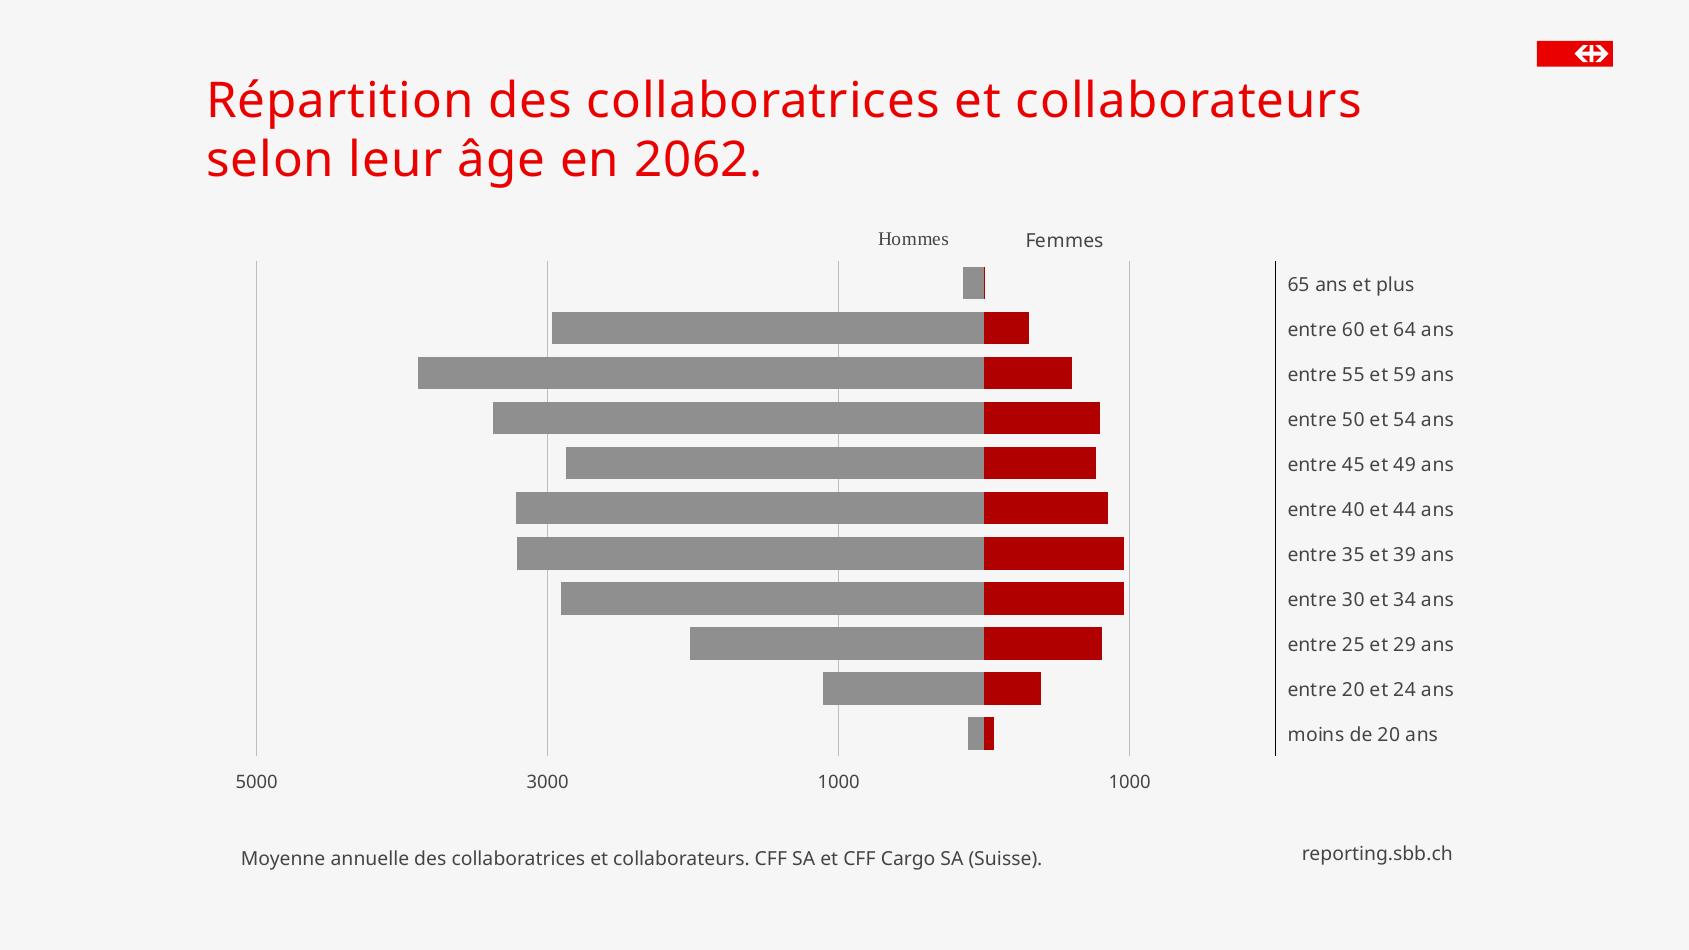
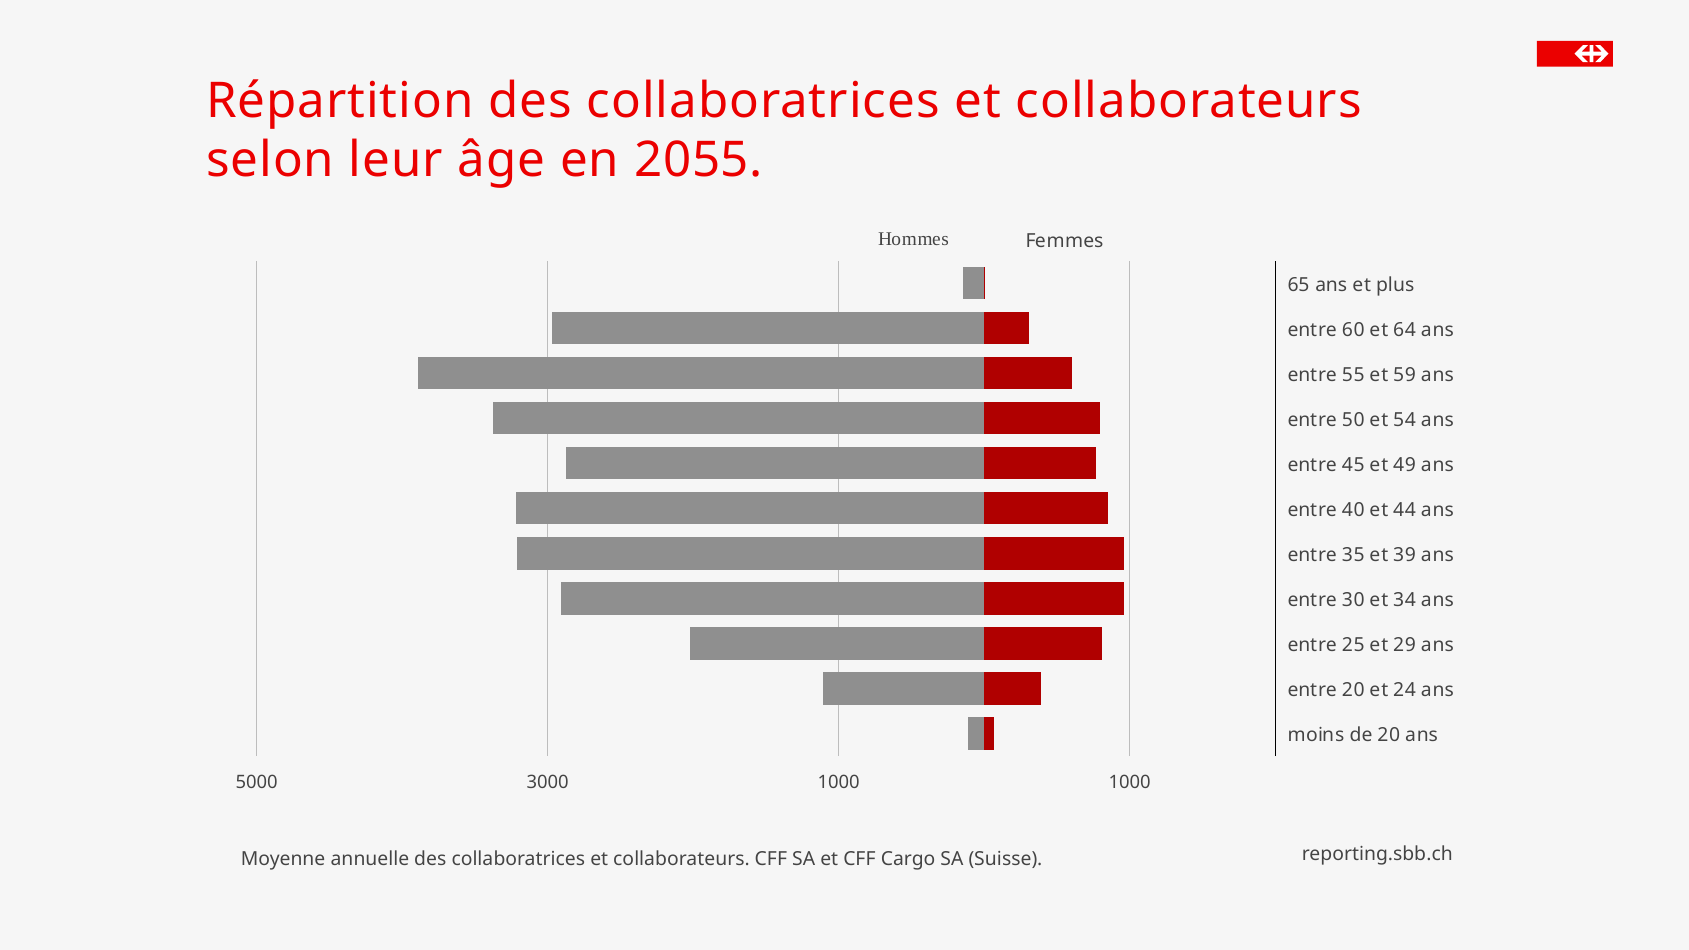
2062: 2062 -> 2055 (699, 160)
